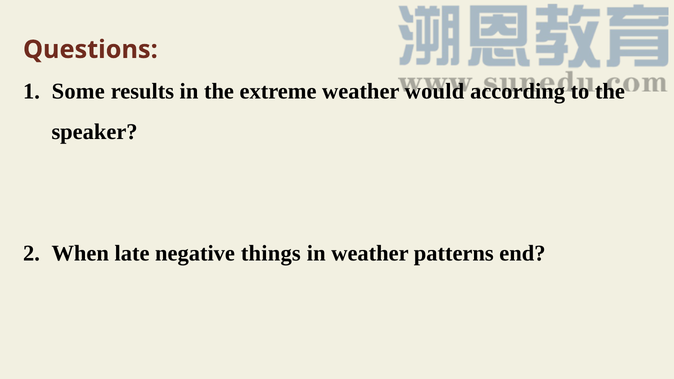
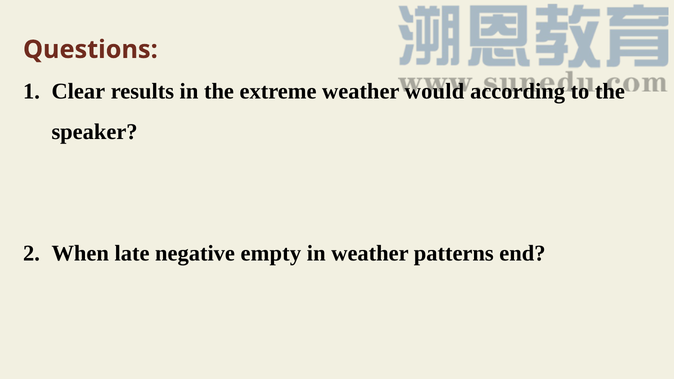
Some: Some -> Clear (78, 92)
things: things -> empty (271, 253)
